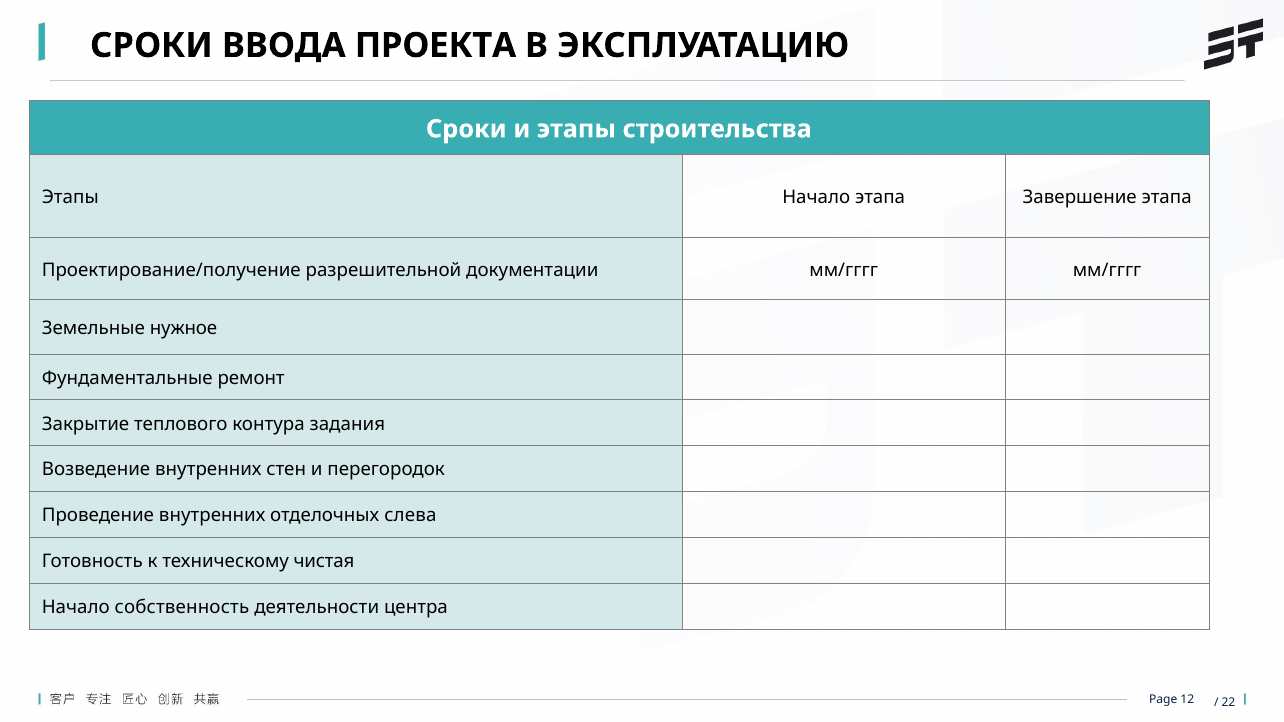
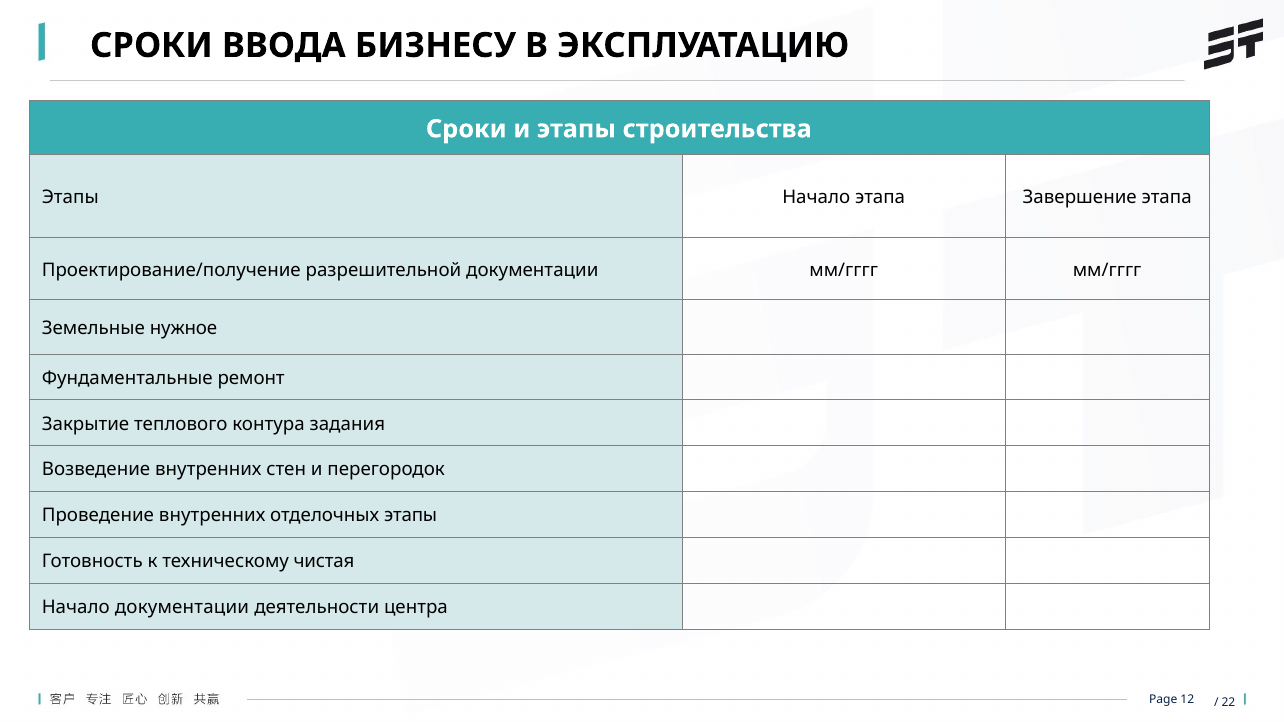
ПРОЕКТА: ПРОЕКТА -> БИЗНЕСУ (435, 46)
отделочных слева: слева -> этапы (411, 516)
Начало собственность: собственность -> документации (182, 607)
